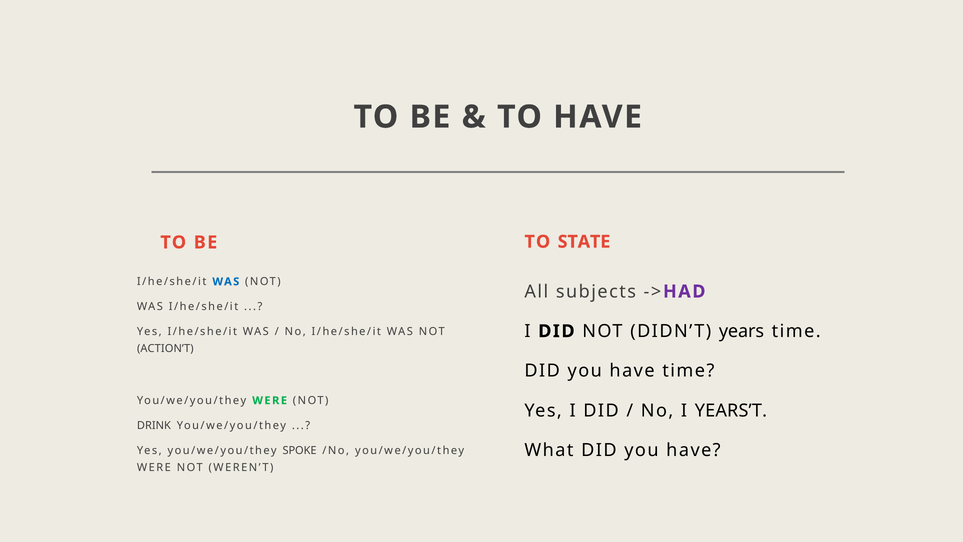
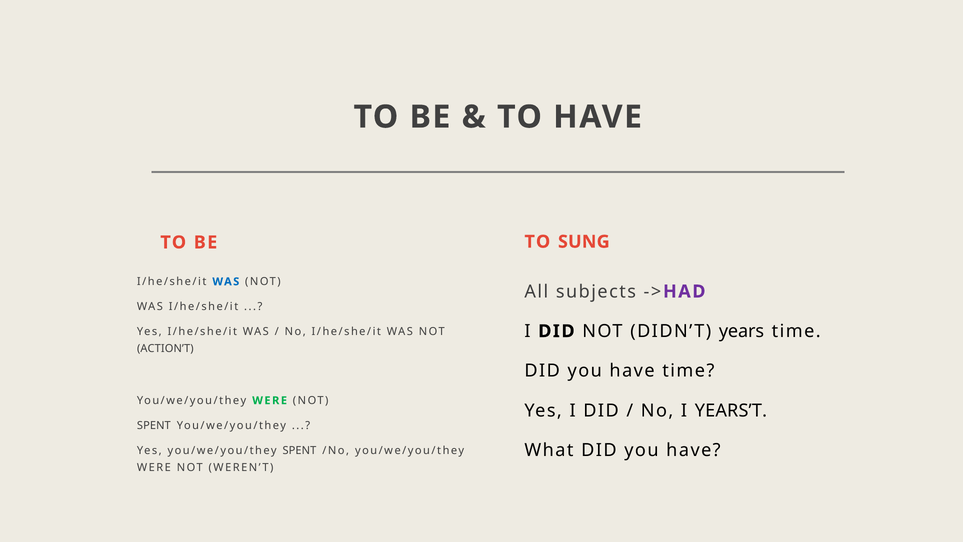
STATE: STATE -> SUNG (584, 242)
DRINK: DRINK -> SPENT (154, 425)
you/we/you/they SPOKE: SPOKE -> SPENT (299, 450)
